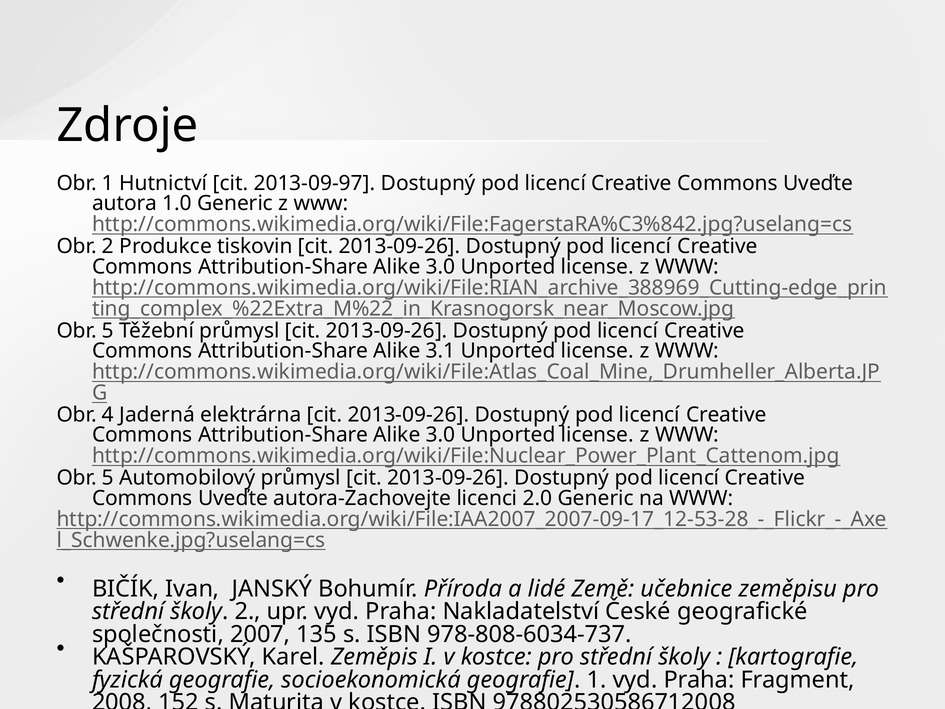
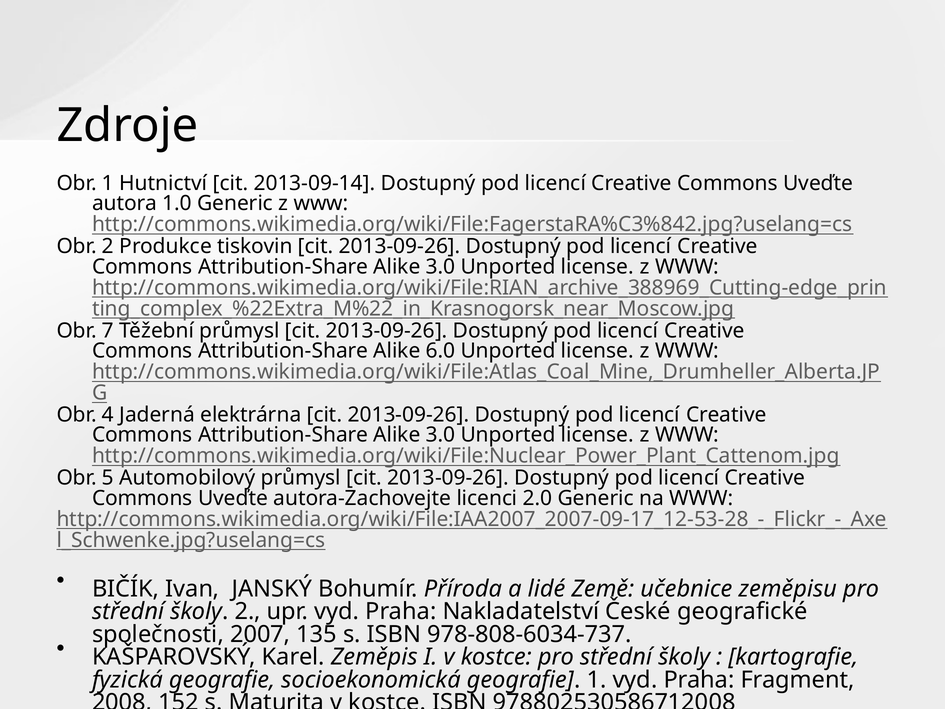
2013-09-97: 2013-09-97 -> 2013-09-14 (314, 183)
5: 5 -> 7 (108, 331)
3.1: 3.1 -> 6.0 (441, 351)
